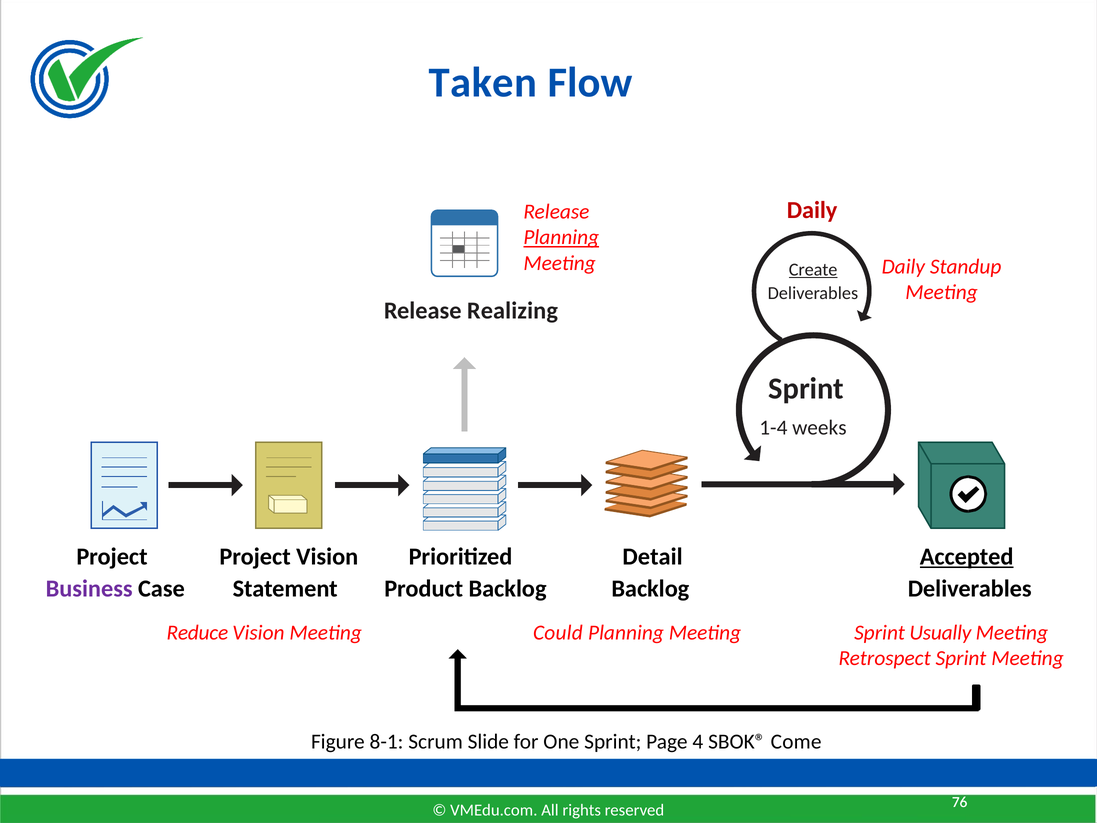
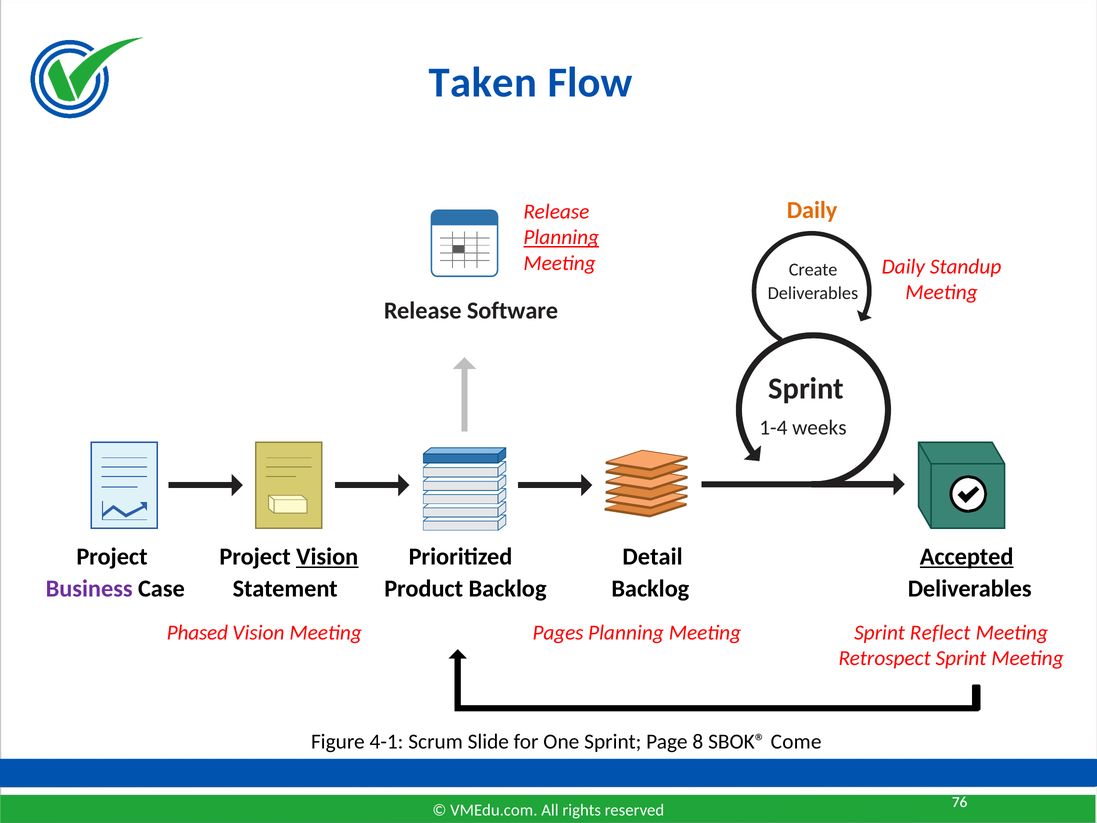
Daily colour: red -> orange (812, 210)
Create underline: present -> none (813, 270)
Realizing: Realizing -> Software (513, 311)
Vision underline: none -> present (327, 557)
Reduce: Reduce -> Phased (197, 632)
Could: Could -> Pages (558, 632)
Usually: Usually -> Reflect (940, 632)
8-1: 8-1 -> 4-1 (387, 742)
4: 4 -> 8 (698, 742)
